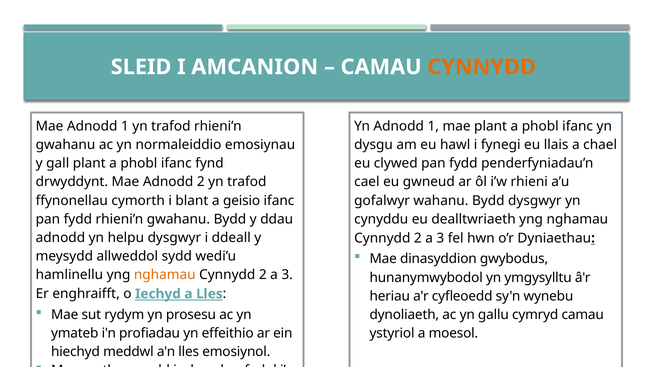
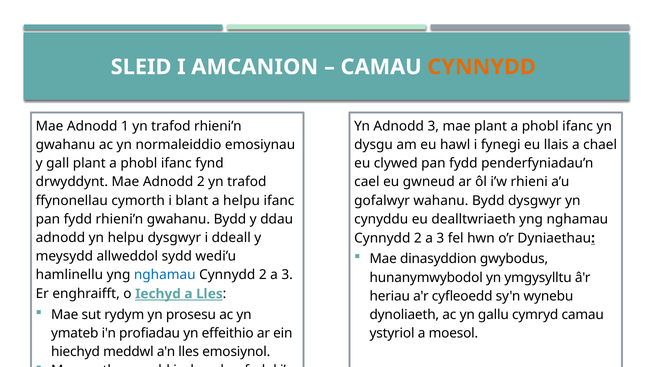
Yn Adnodd 1: 1 -> 3 (433, 126)
a geisio: geisio -> helpu (241, 201)
nghamau colour: orange -> blue (165, 275)
